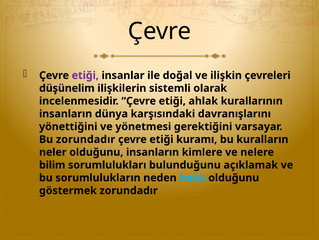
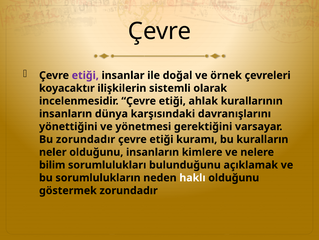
ilişkin: ilişkin -> örnek (226, 75)
düşünelim: düşünelim -> koyacaktır (67, 88)
haklı colour: light blue -> white (192, 177)
